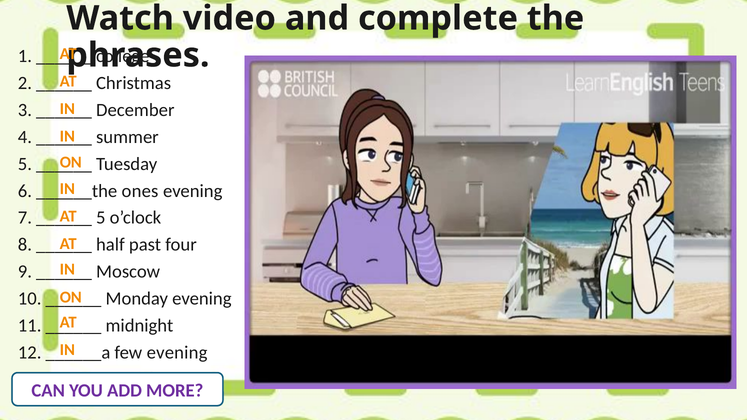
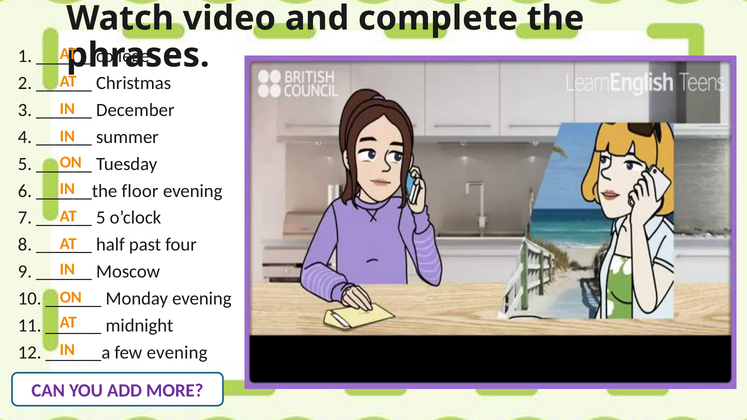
ones: ones -> floor (140, 191)
